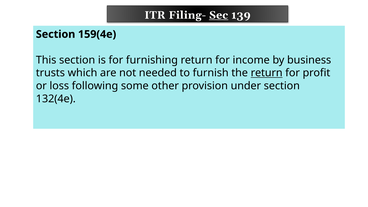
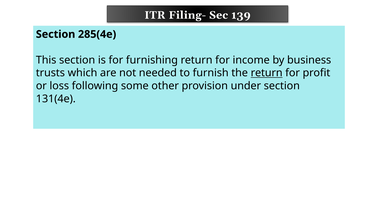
Sec underline: present -> none (219, 15)
159(4e: 159(4e -> 285(4e (97, 34)
132(4e: 132(4e -> 131(4e (56, 99)
